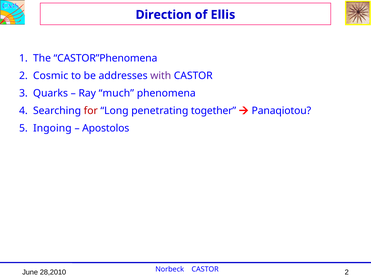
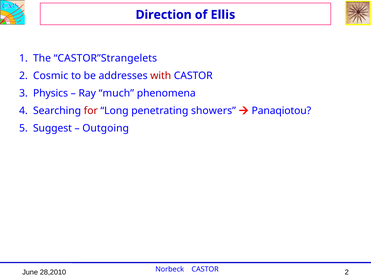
CASTOR”Phenomena: CASTOR”Phenomena -> CASTOR”Strangelets (105, 58)
with colour: purple -> red (161, 76)
Quarks: Quarks -> Physics (51, 93)
together: together -> showers (213, 111)
Ingoing: Ingoing -> Suggest (52, 128)
Apostolos: Apostolos -> Outgoing (106, 128)
